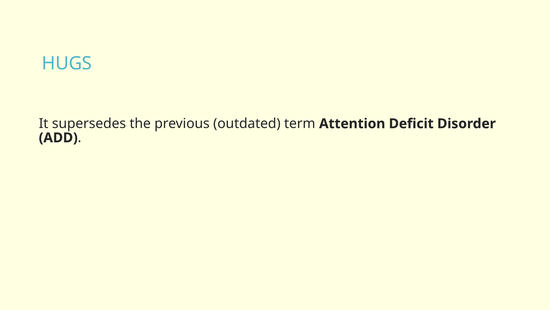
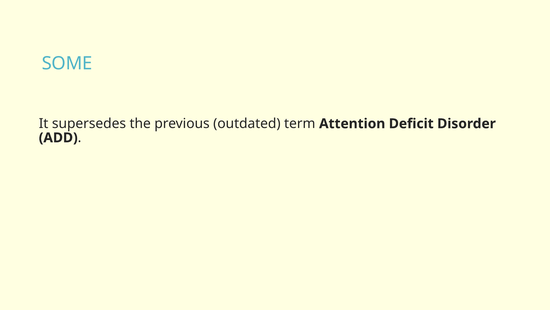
HUGS: HUGS -> SOME (67, 63)
